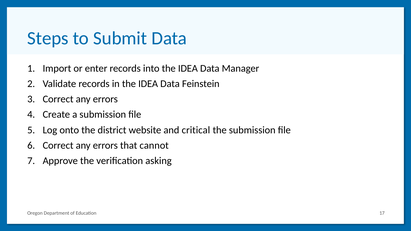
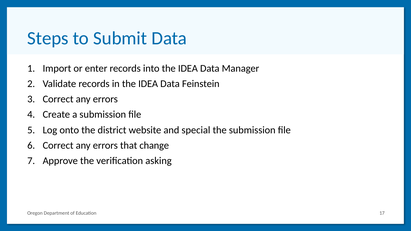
critical: critical -> special (196, 130)
cannot: cannot -> change (154, 145)
